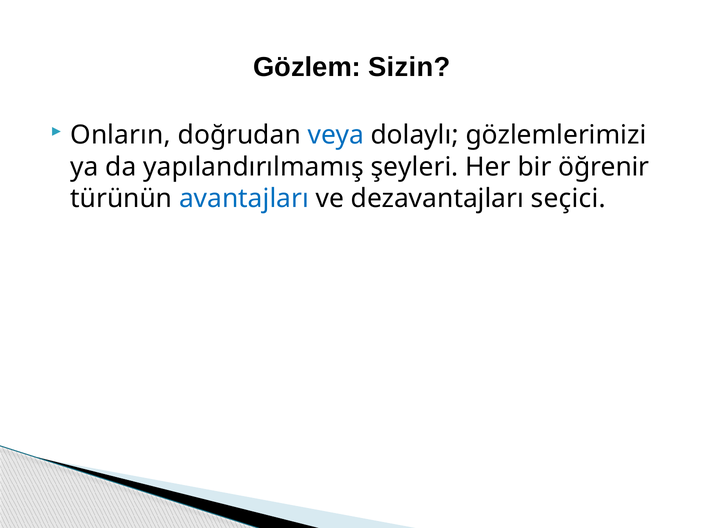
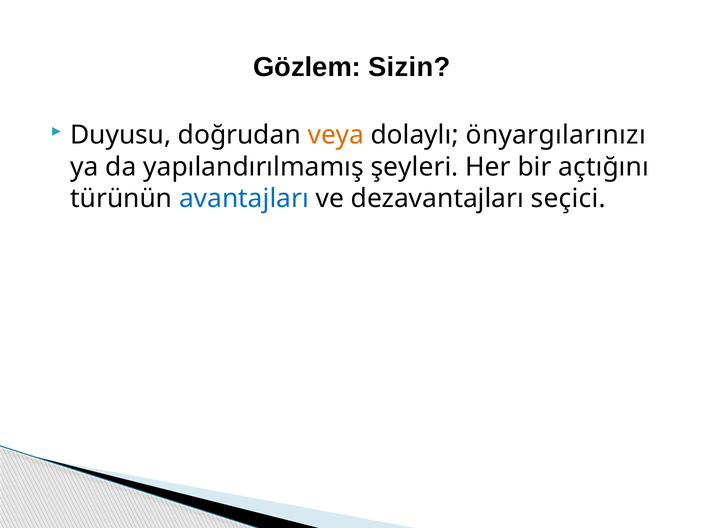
Onların: Onların -> Duyusu (121, 135)
veya colour: blue -> orange (336, 135)
gözlemlerimizi: gözlemlerimizi -> önyargılarınızı (556, 135)
öğrenir: öğrenir -> açtığını (604, 167)
